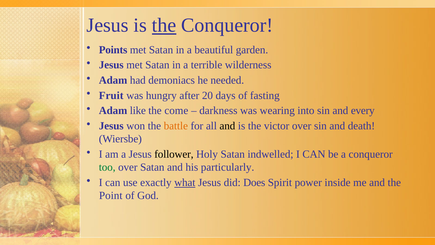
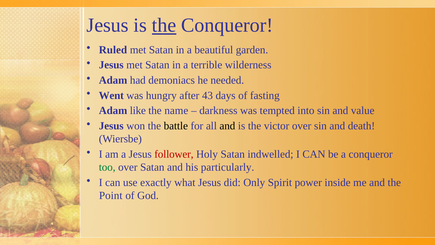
Points: Points -> Ruled (113, 50)
Fruit: Fruit -> Went (111, 95)
20: 20 -> 43 (207, 95)
come: come -> name (176, 111)
wearing: wearing -> tempted (277, 111)
every: every -> value (363, 111)
battle colour: orange -> black (176, 126)
follower colour: black -> red (174, 154)
what underline: present -> none (185, 182)
Does: Does -> Only (254, 182)
